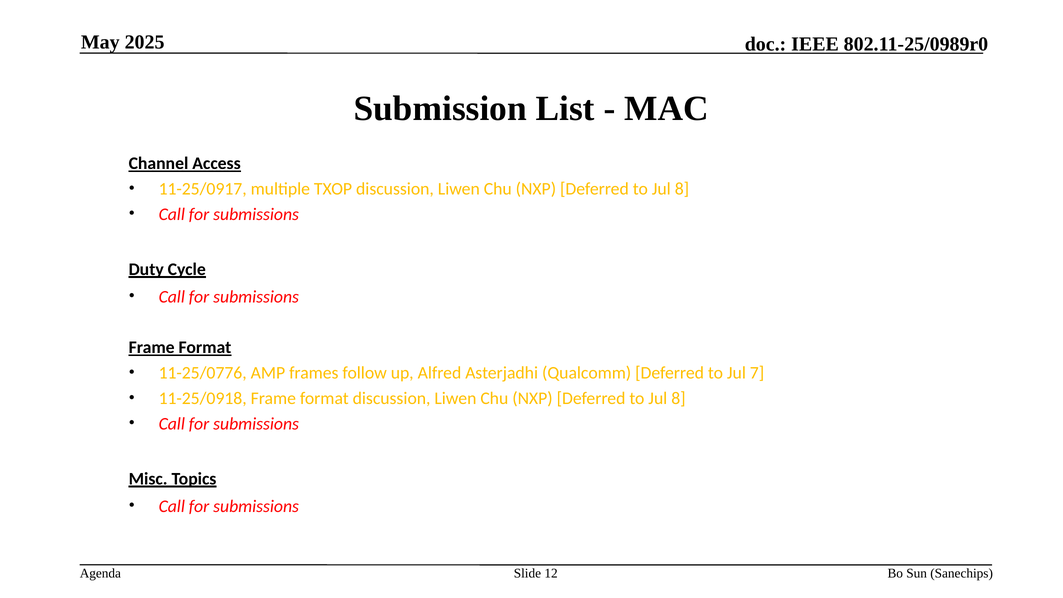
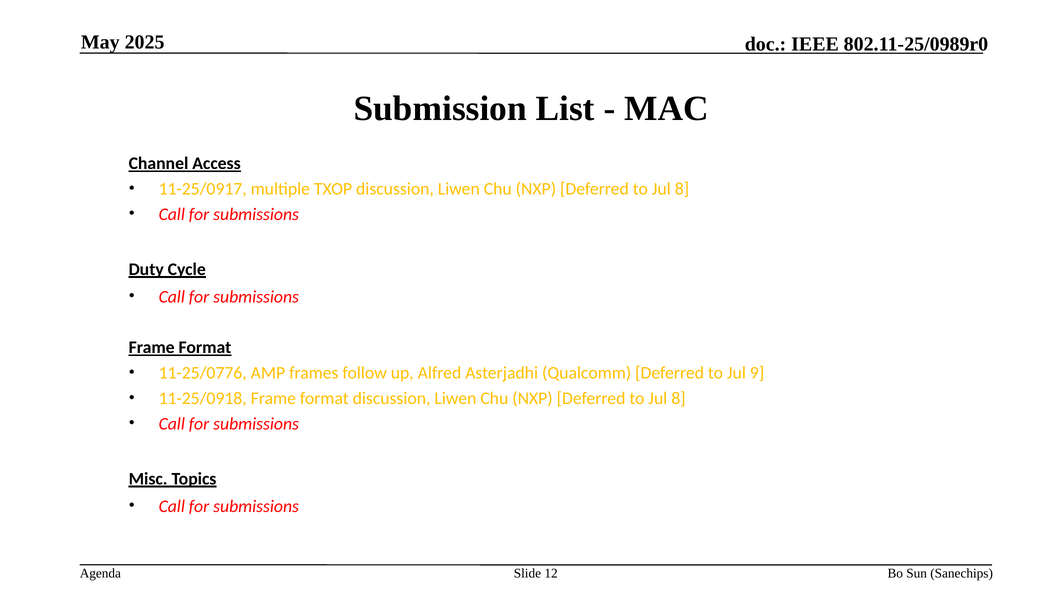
7: 7 -> 9 (757, 373)
